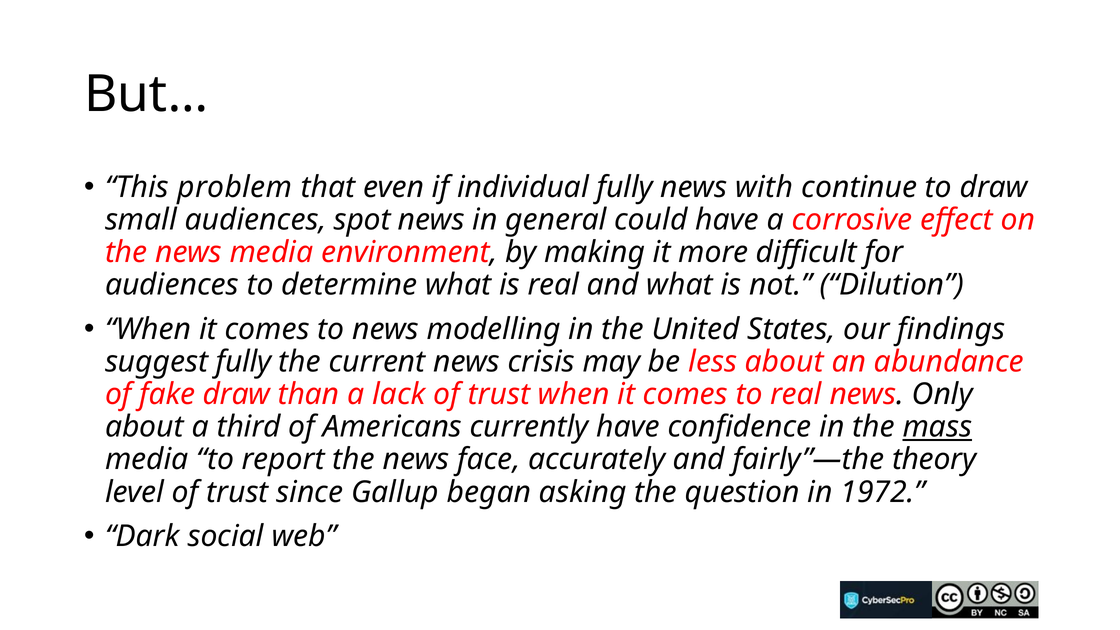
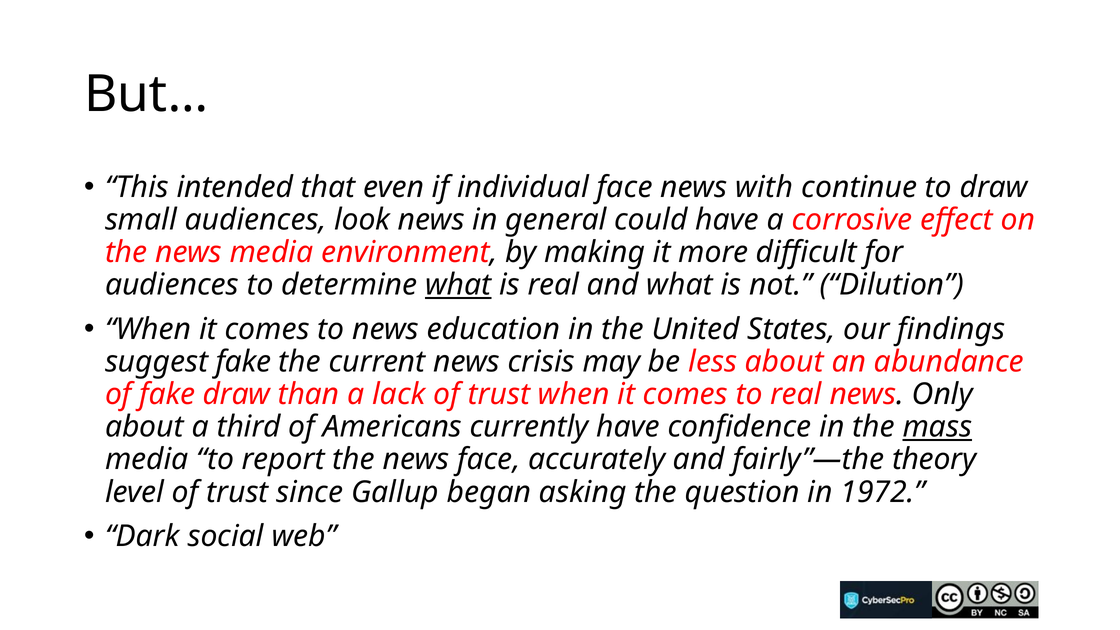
problem: problem -> intended (235, 187)
individual fully: fully -> face (625, 187)
spot: spot -> look (362, 220)
what underline: none -> present (458, 285)
modelling: modelling -> education (494, 329)
suggest fully: fully -> fake (243, 362)
